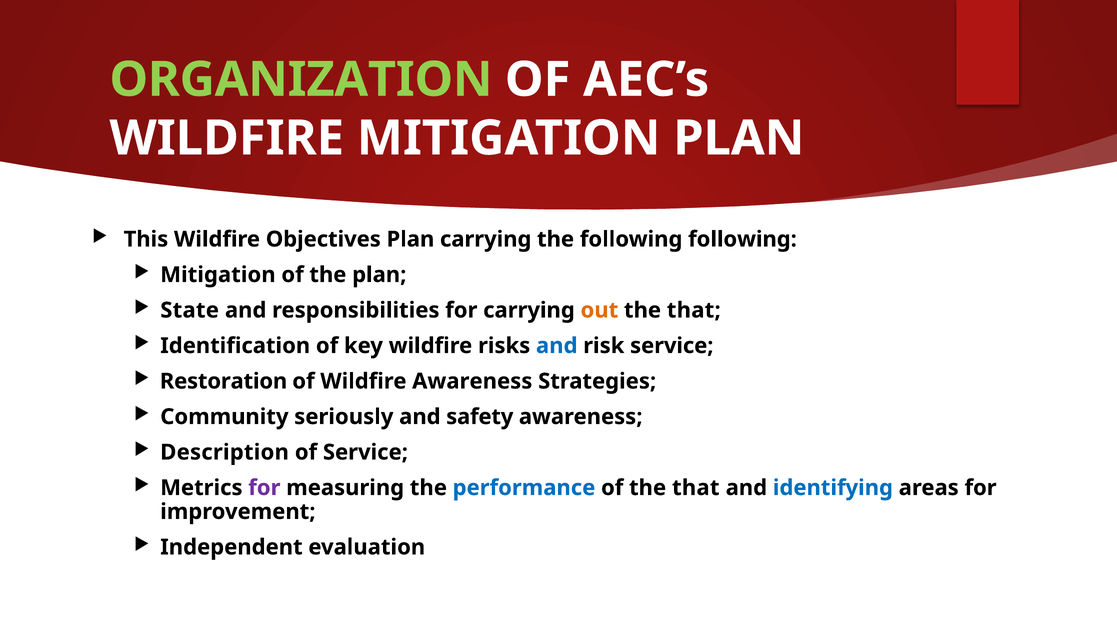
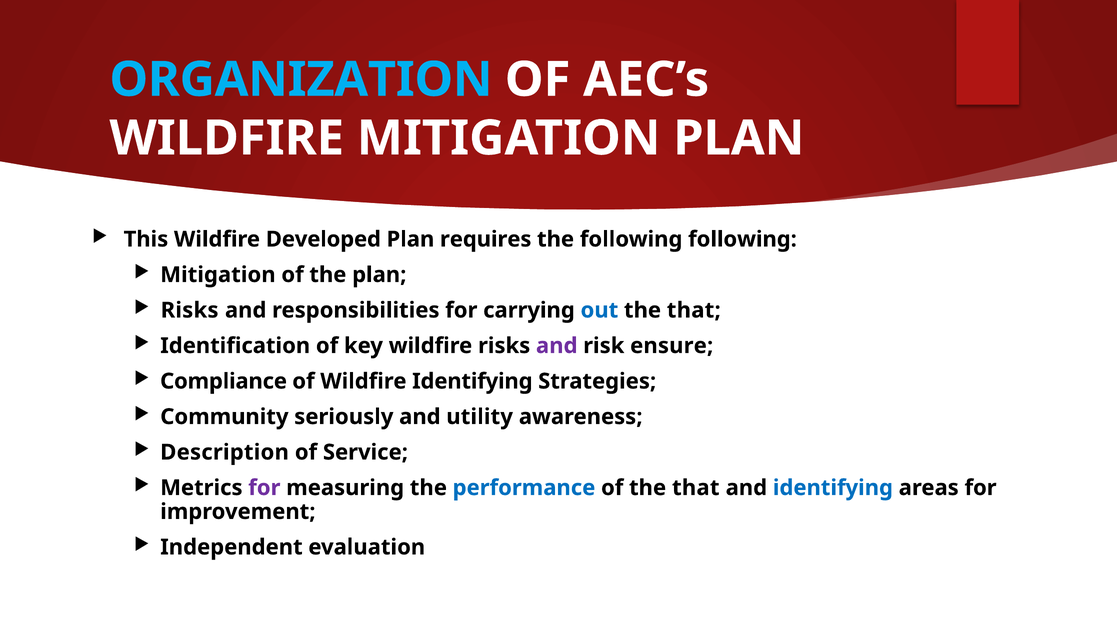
ORGANIZATION colour: light green -> light blue (301, 80)
Objectives: Objectives -> Developed (323, 239)
Plan carrying: carrying -> requires (486, 239)
State: State -> Risks (190, 310)
out colour: orange -> blue (599, 310)
and colour: blue -> purple (557, 346)
risk service: service -> ensure (672, 346)
Restoration: Restoration -> Compliance (224, 381)
Wildfire Awareness: Awareness -> Identifying (472, 381)
safety: safety -> utility (480, 417)
